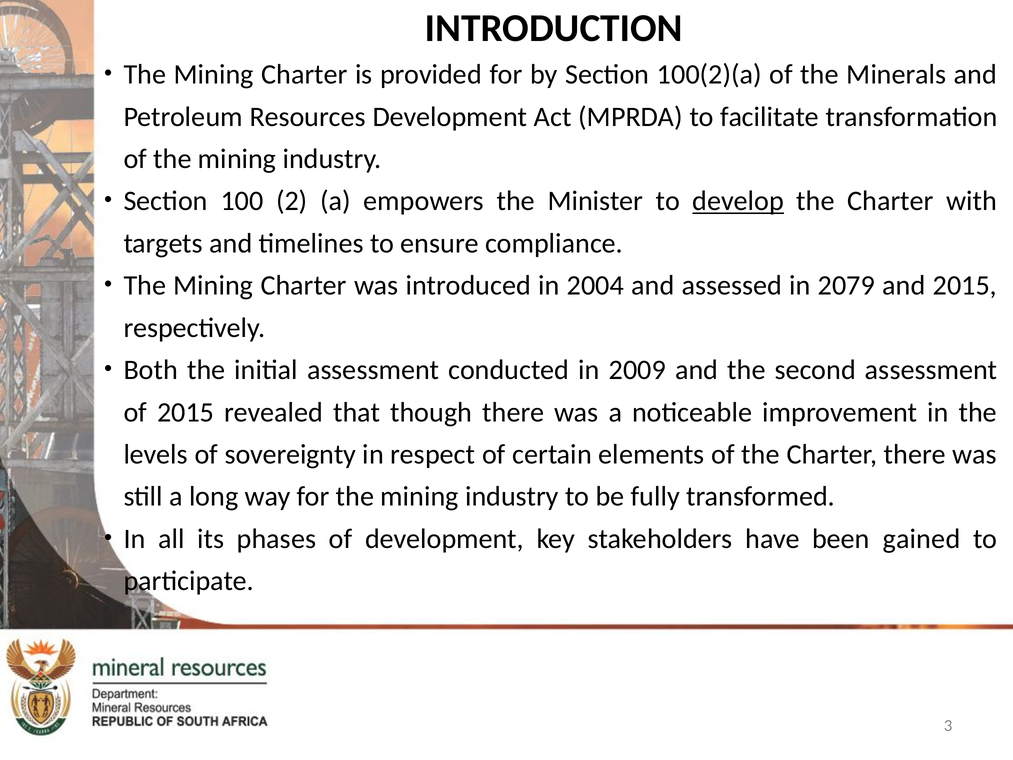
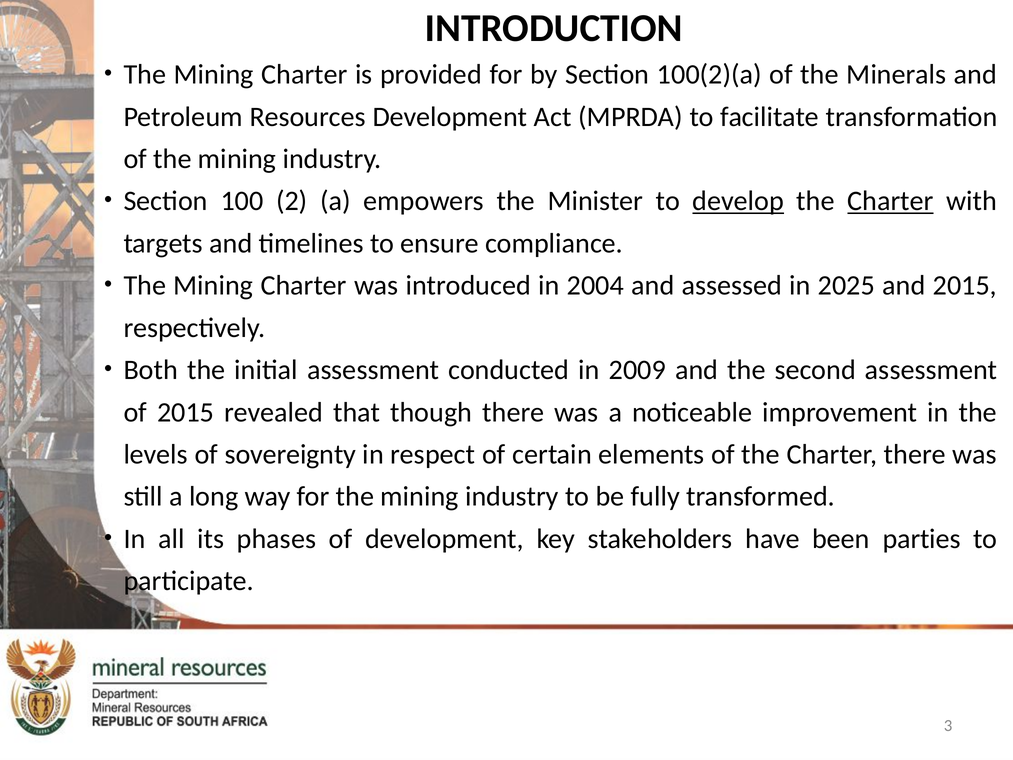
Charter underline: none -> present (891, 201)
2079: 2079 -> 2025 (846, 286)
gained: gained -> parties (922, 539)
